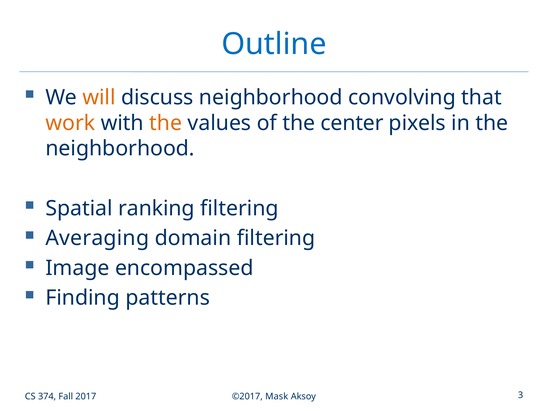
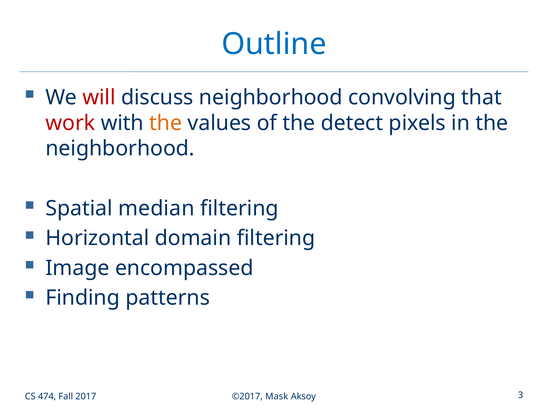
will colour: orange -> red (99, 97)
work colour: orange -> red (70, 123)
center: center -> detect (352, 123)
ranking: ranking -> median (156, 208)
Averaging: Averaging -> Horizontal (97, 238)
374: 374 -> 474 (47, 396)
